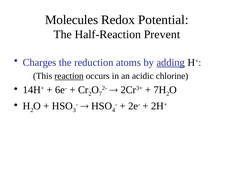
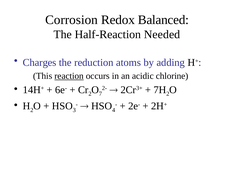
Molecules: Molecules -> Corrosion (71, 20)
Potential: Potential -> Balanced (163, 20)
Prevent: Prevent -> Needed (162, 35)
adding underline: present -> none (171, 63)
